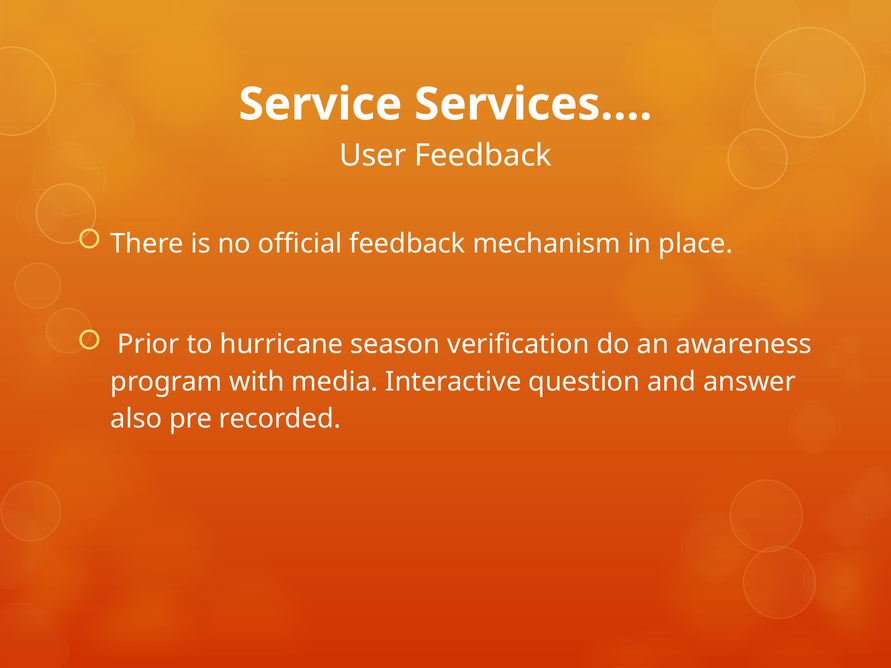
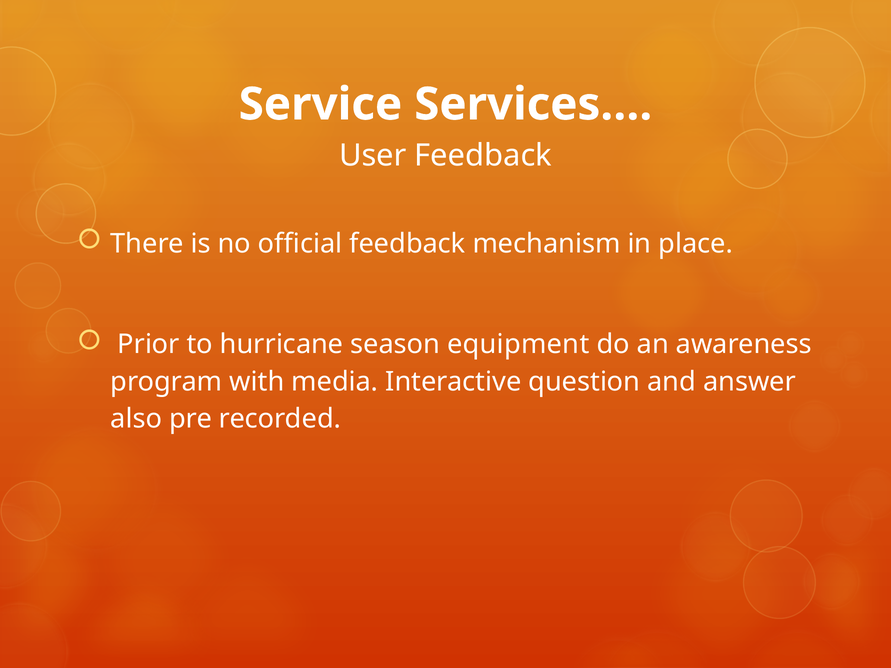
verification: verification -> equipment (518, 345)
